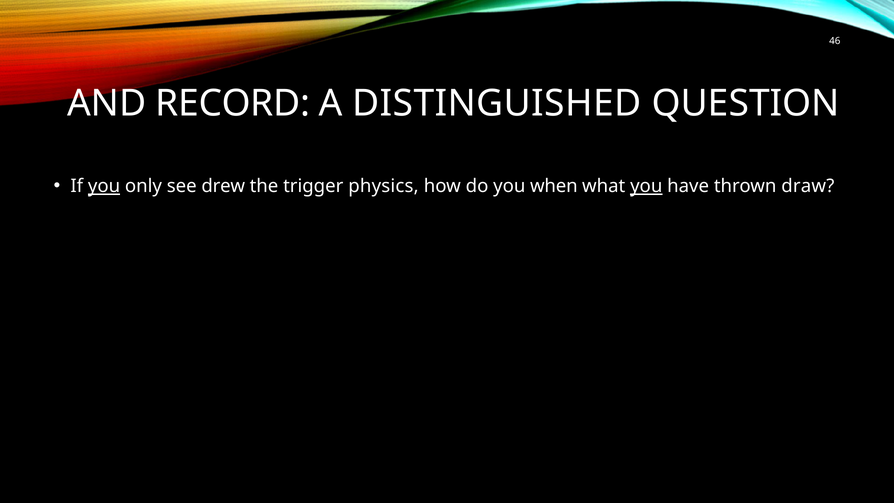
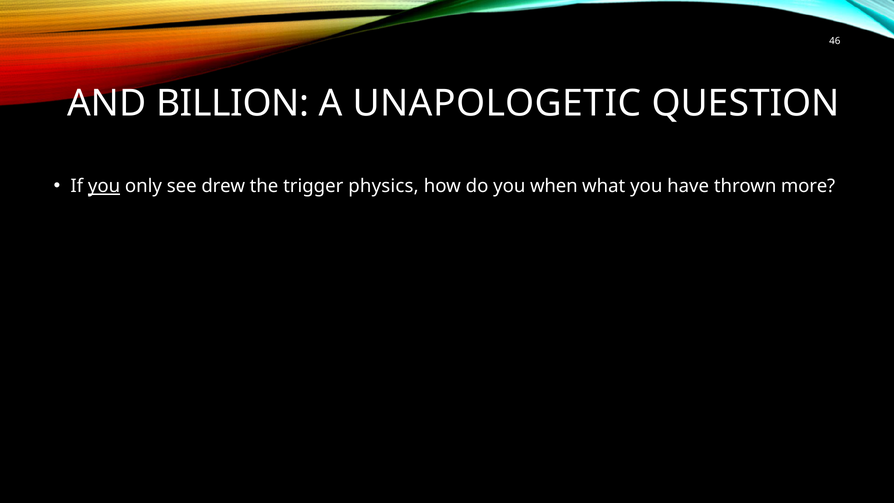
RECORD: RECORD -> BILLION (233, 103)
DISTINGUISHED: DISTINGUISHED -> UNAPOLOGETIC (497, 103)
you underline: present -> none (646, 186)
draw: draw -> more (808, 186)
